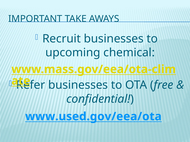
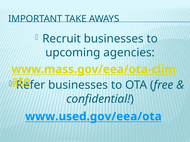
chemical: chemical -> agencies (129, 53)
